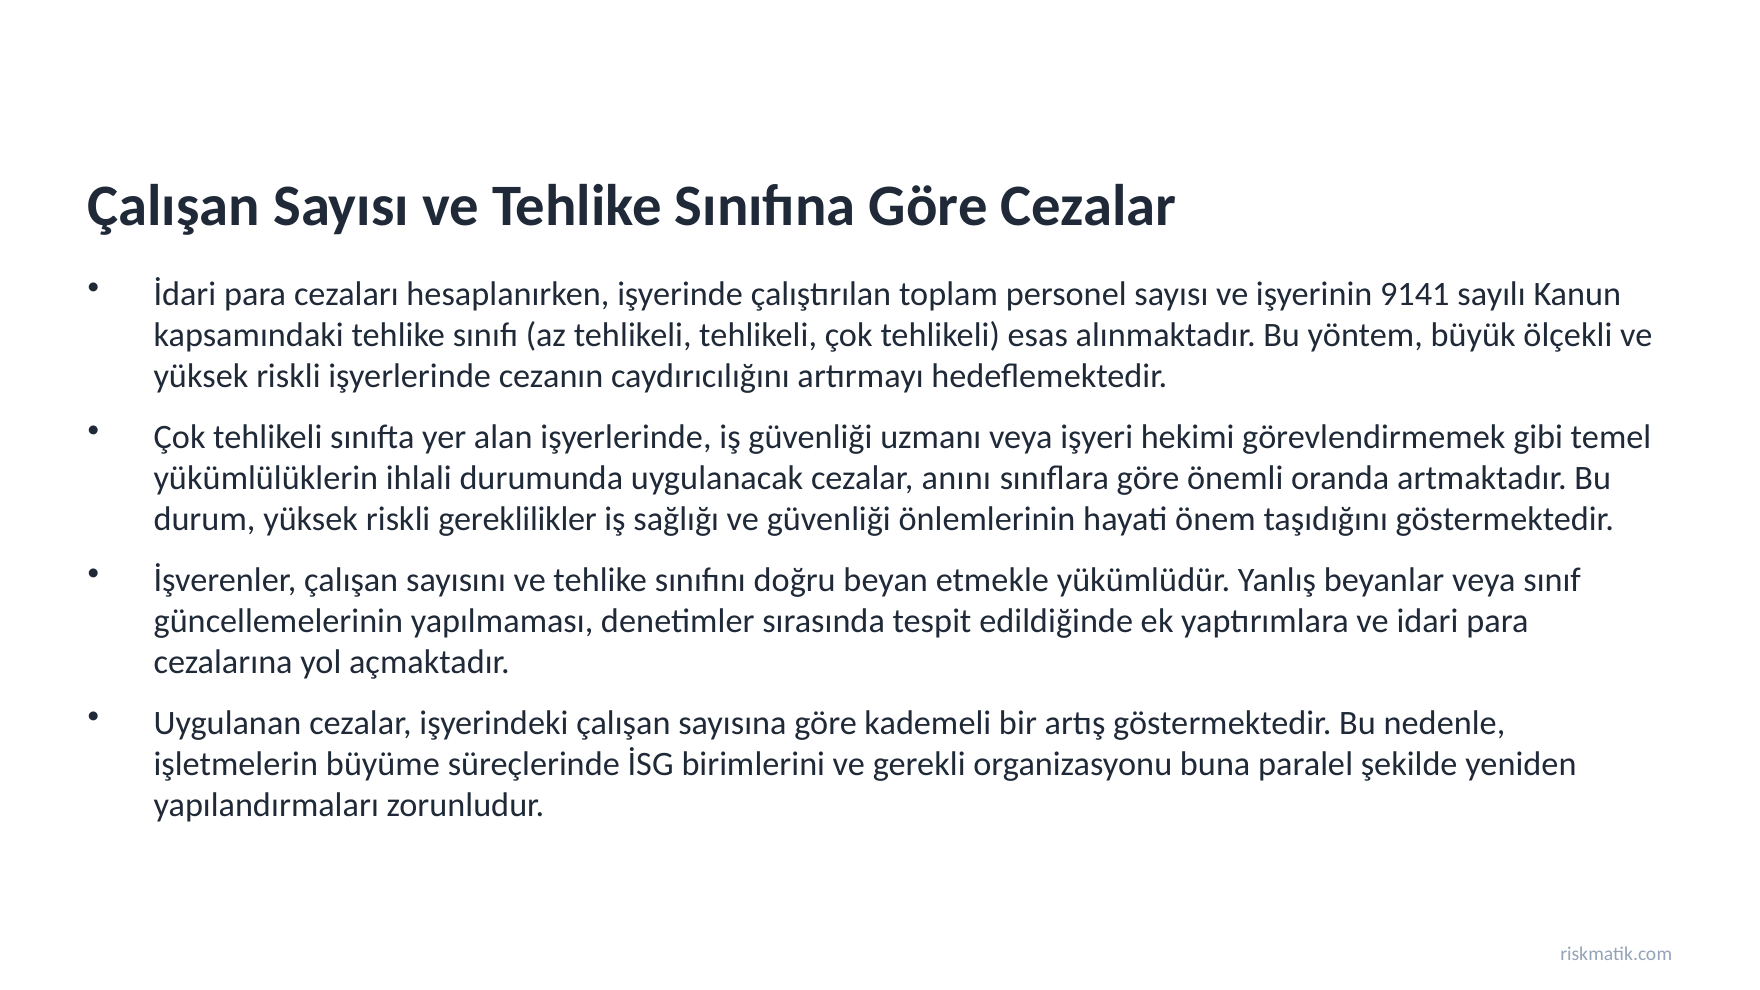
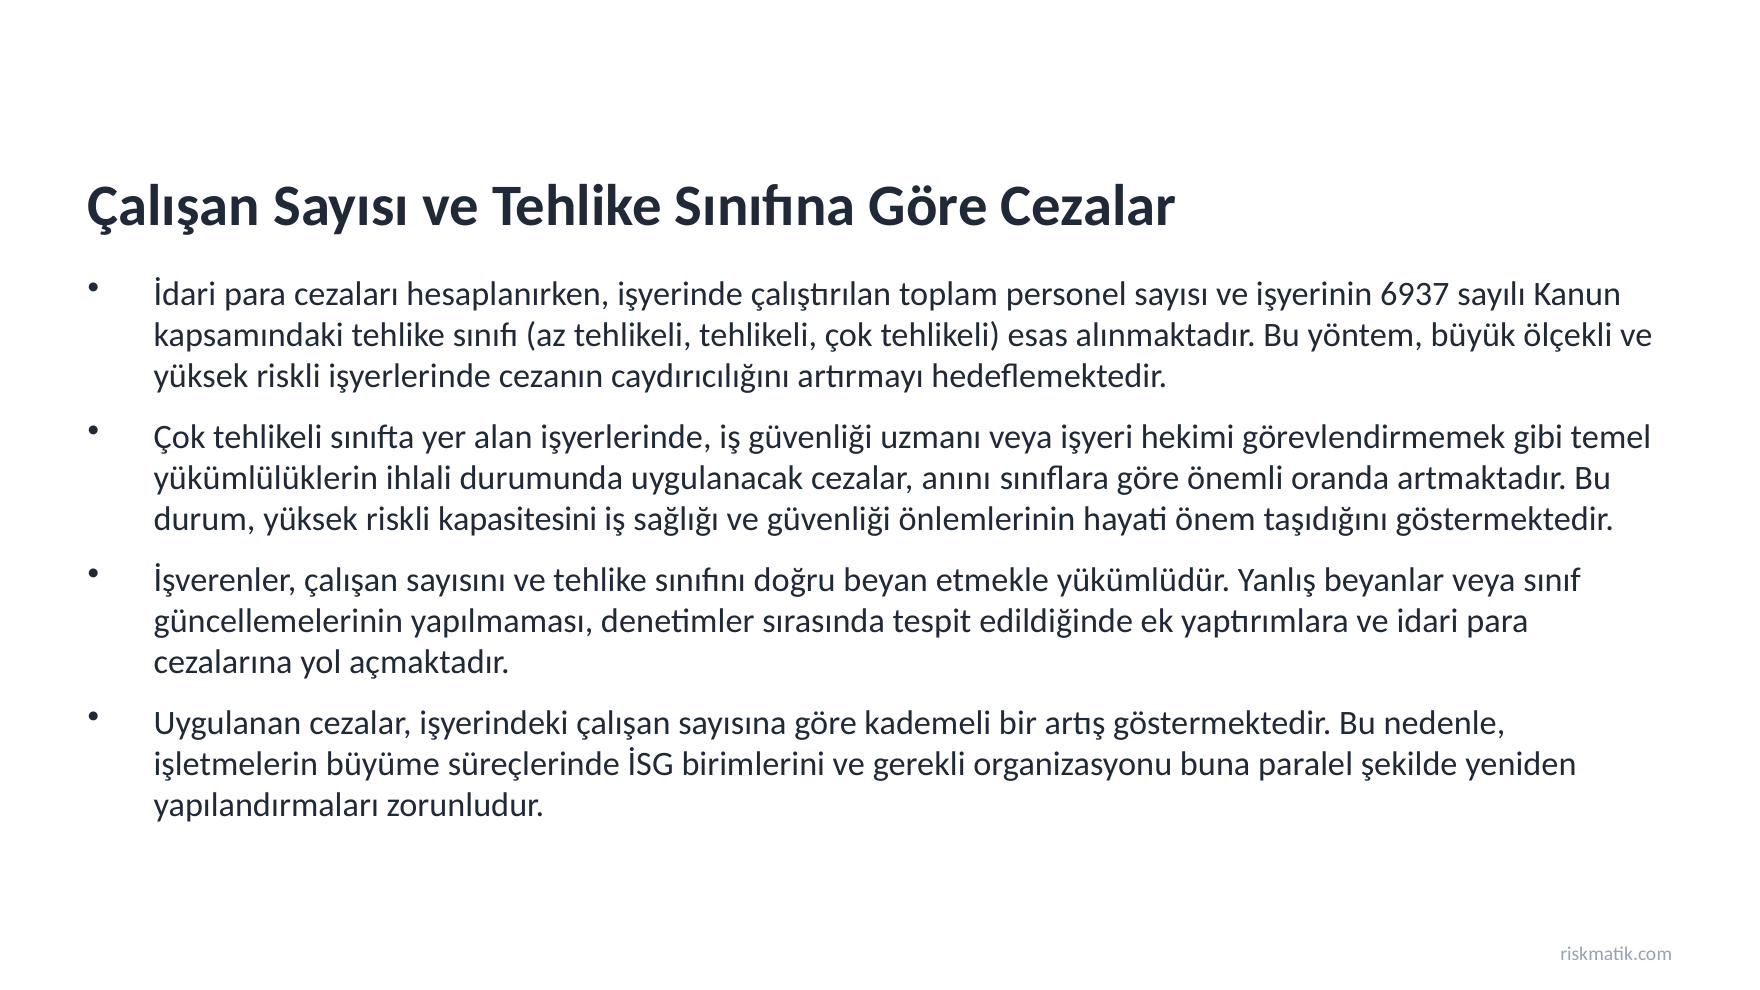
9141: 9141 -> 6937 (1415, 294)
gereklilikler: gereklilikler -> kapasitesini (518, 519)
